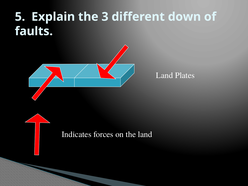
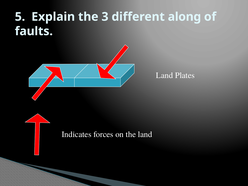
down: down -> along (184, 17)
